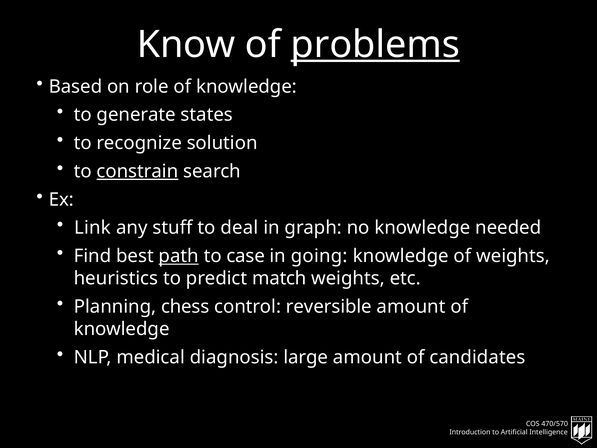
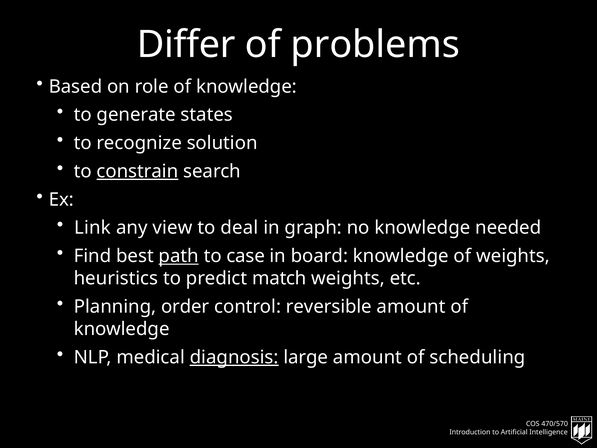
Know: Know -> Differ (186, 45)
problems underline: present -> none (375, 45)
stuff: stuff -> view (172, 228)
going: going -> board (319, 256)
chess: chess -> order (185, 307)
diagnosis underline: none -> present (234, 357)
candidates: candidates -> scheduling (477, 357)
